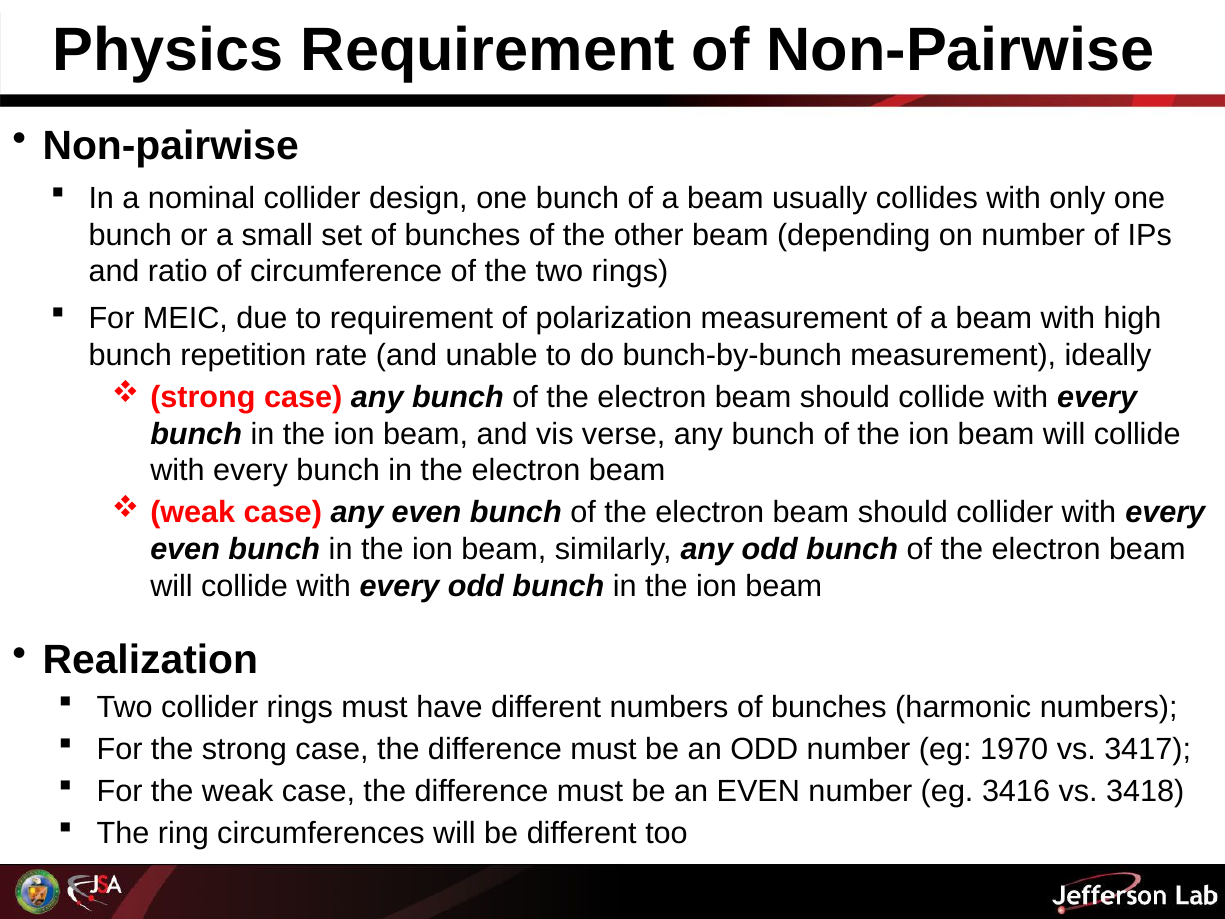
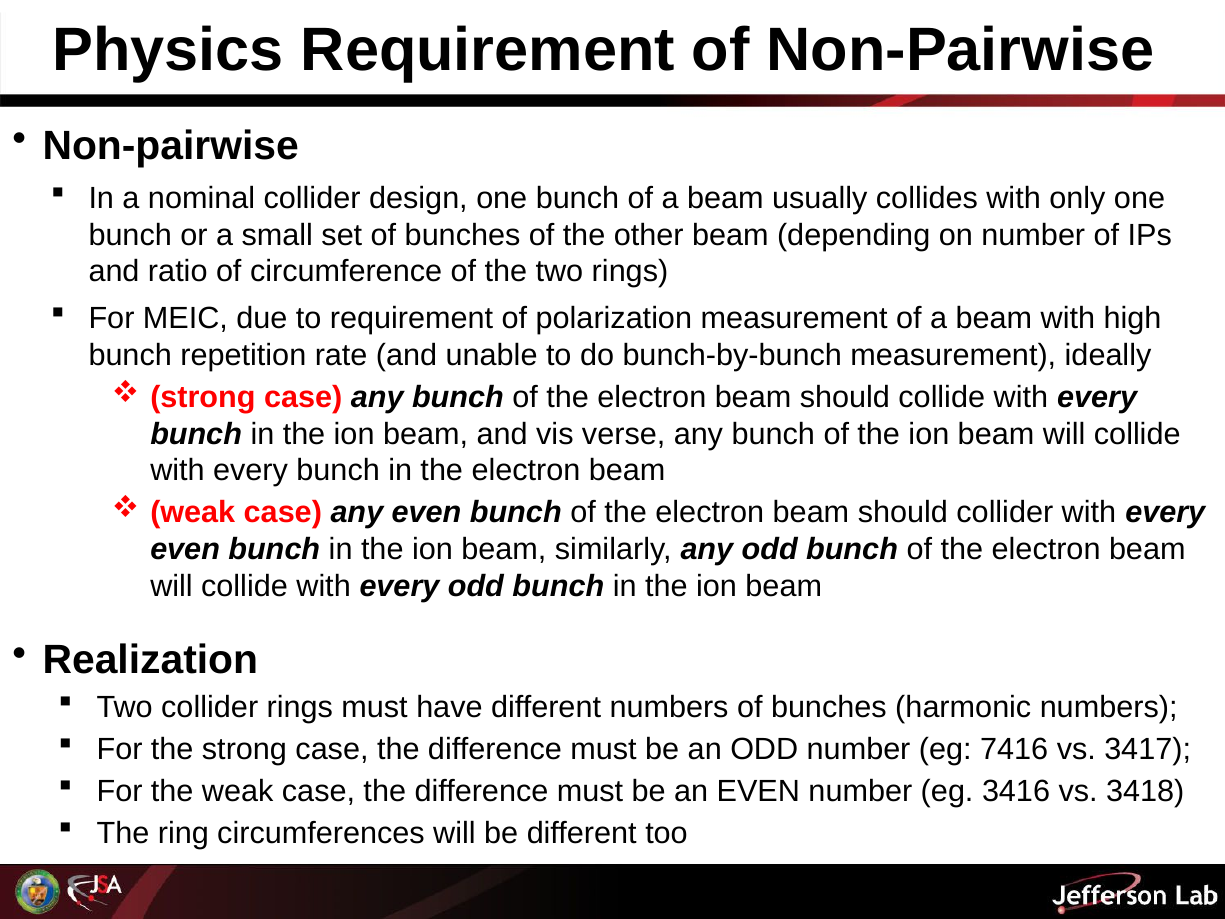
1970: 1970 -> 7416 (1014, 749)
